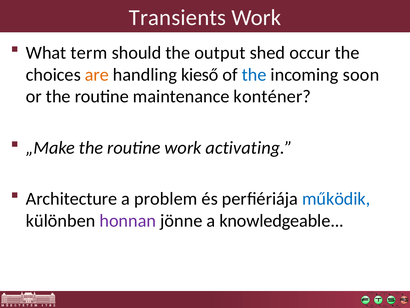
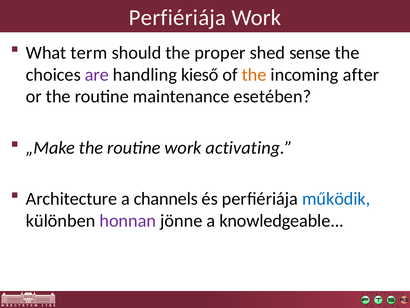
Transients: Transients -> Perfiériája (177, 18)
output: output -> proper (220, 53)
occur: occur -> sense (310, 53)
are colour: orange -> purple (97, 75)
the colour: blue -> orange (254, 75)
soon: soon -> after (361, 75)
konténer: konténer -> esetében (272, 96)
problem: problem -> channels (166, 199)
